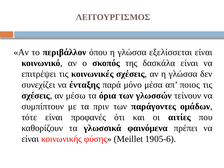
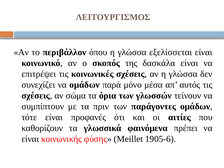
να ένταξης: ένταξης -> ομάδων (85, 85)
ποιος: ποιος -> αυτός (190, 85)
μέσω: μέσω -> σώμα (76, 96)
